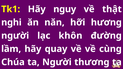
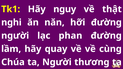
hỡi hương: hương -> đường (106, 22)
khôn: khôn -> phan (70, 36)
